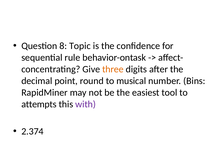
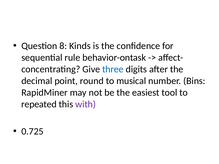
Topic: Topic -> Kinds (80, 46)
three colour: orange -> blue (113, 69)
attempts: attempts -> repeated (39, 104)
2.374: 2.374 -> 0.725 (32, 132)
